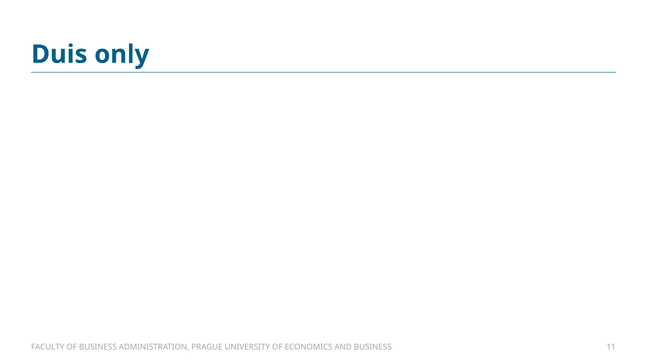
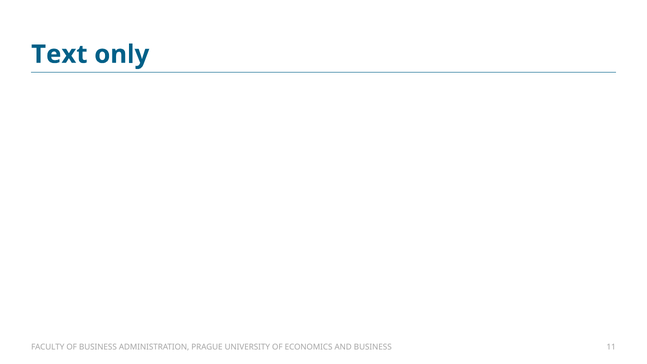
Duis: Duis -> Text (59, 54)
